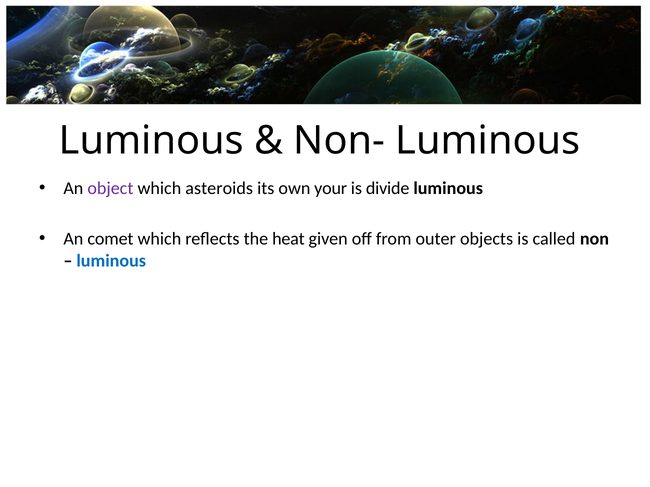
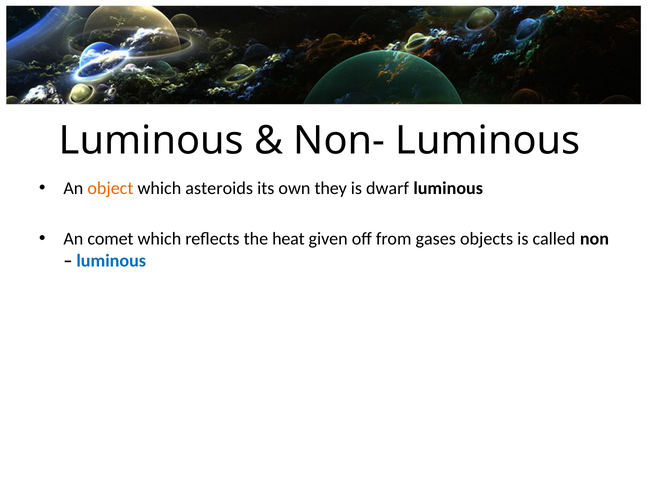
object colour: purple -> orange (110, 189)
your: your -> they (331, 189)
divide: divide -> dwarf (388, 189)
outer: outer -> gases (436, 239)
